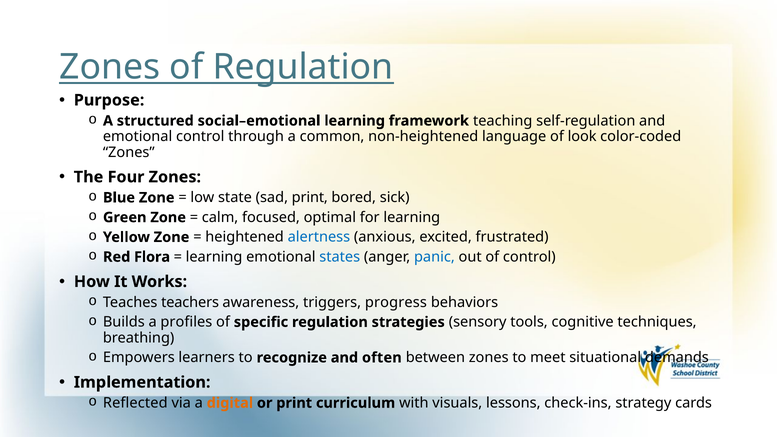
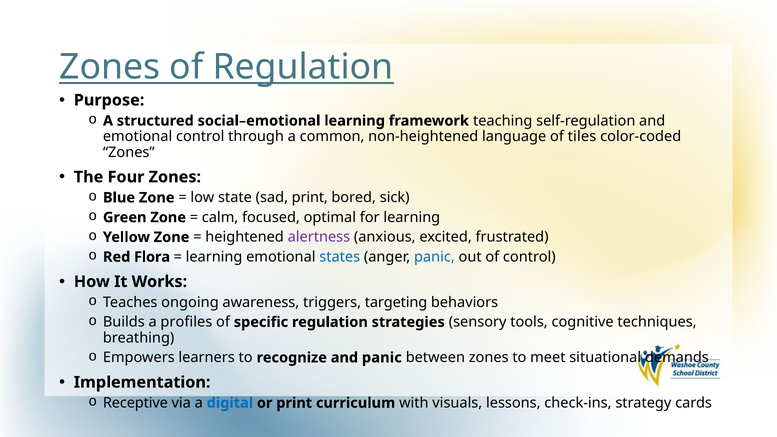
look: look -> tiles (582, 137)
alertness colour: blue -> purple (319, 237)
teachers: teachers -> ongoing (190, 302)
progress: progress -> targeting (396, 302)
and often: often -> panic (382, 358)
Reflected: Reflected -> Receptive (135, 403)
digital colour: orange -> blue (230, 403)
